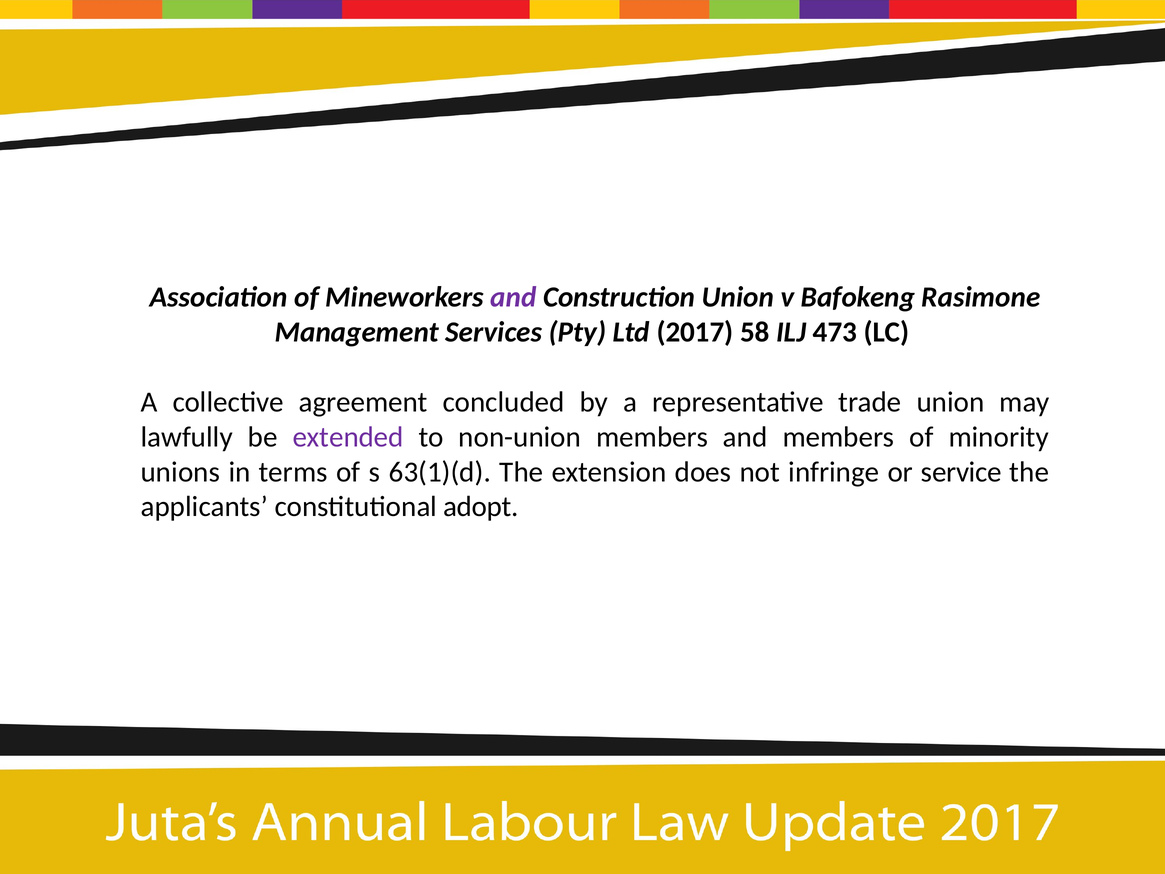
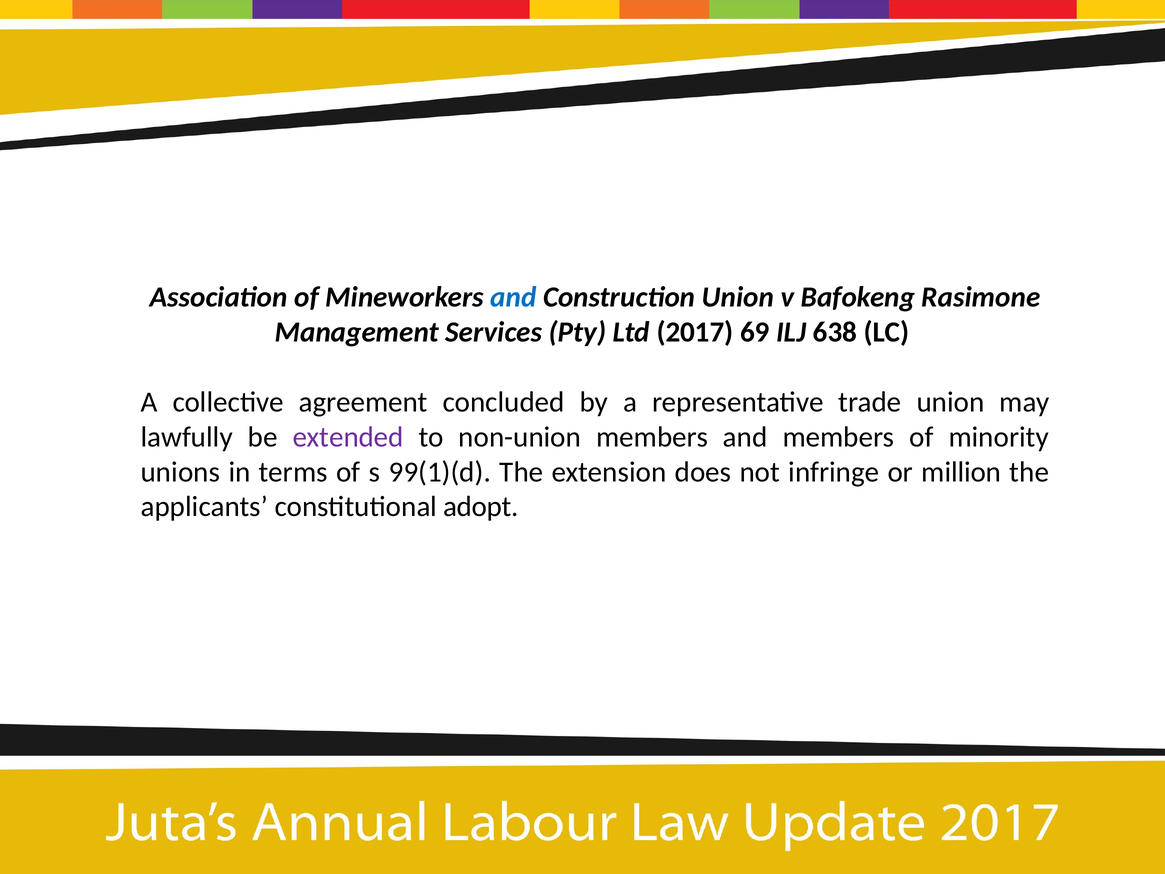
and colour: purple -> blue (513, 297)
58: 58 -> 69 (755, 332)
473: 473 -> 638 (835, 332)
63(1)(d: 63(1)(d -> 99(1)(d (440, 472)
service: service -> million (961, 472)
